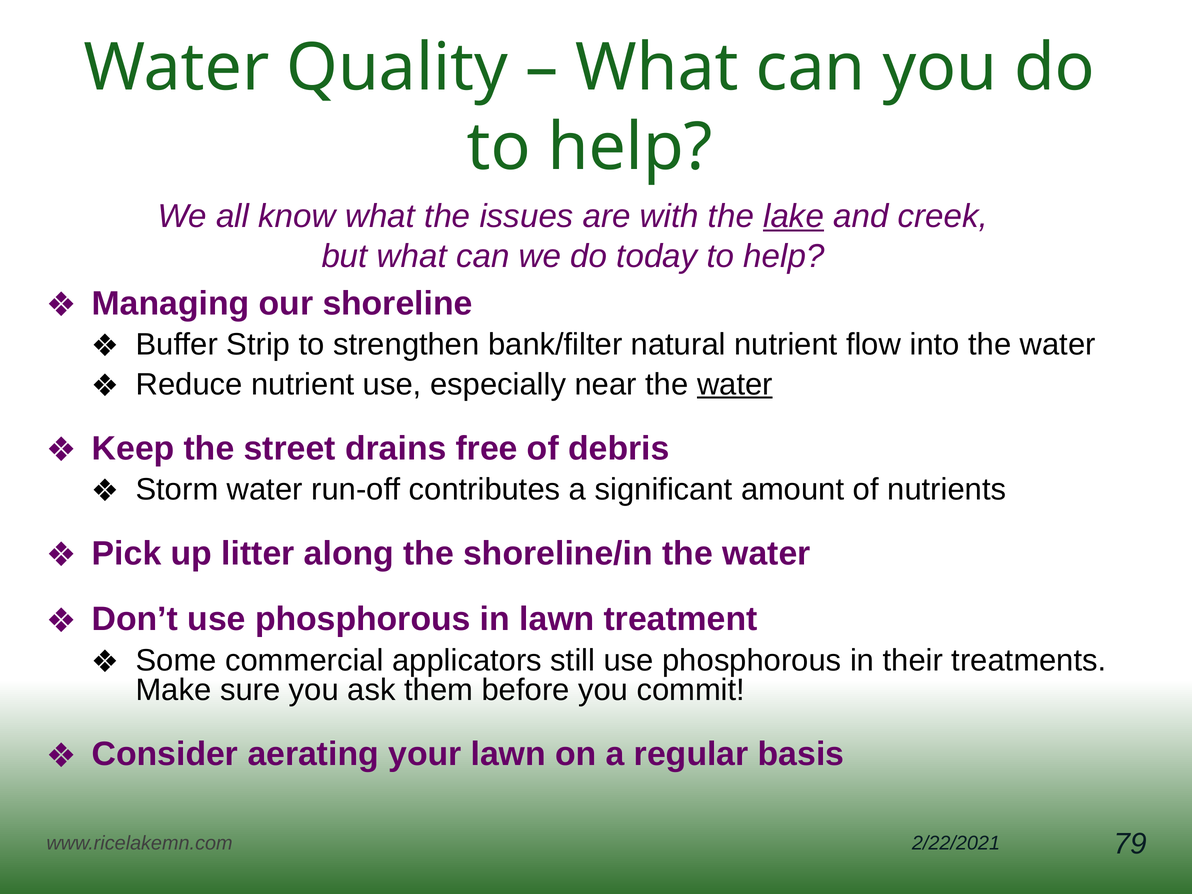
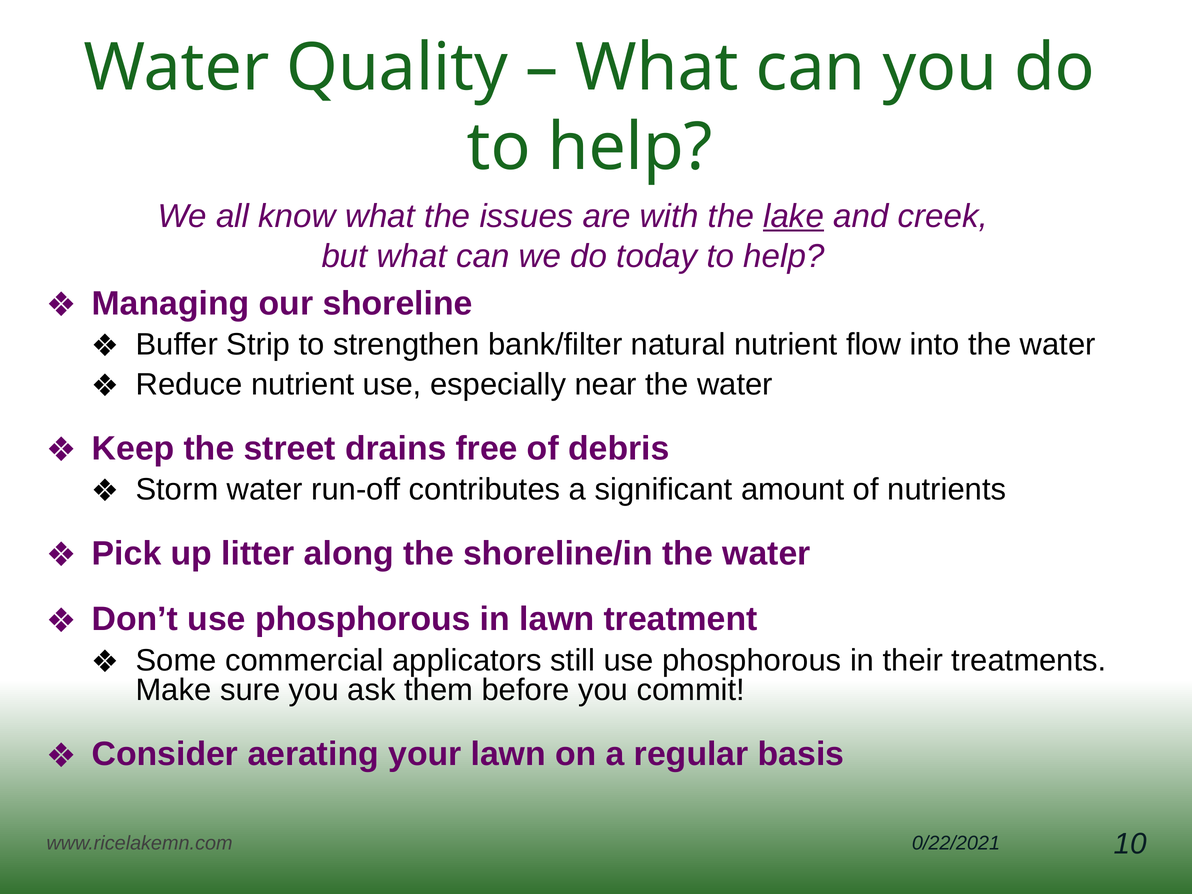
water underline: present -> none (735, 384)
2/22/2021: 2/22/2021 -> 0/22/2021 (956, 843)
79: 79 -> 10 (1130, 844)
